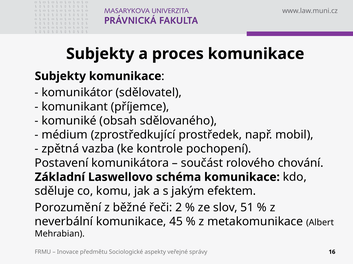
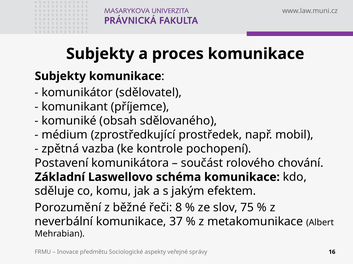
2: 2 -> 8 (179, 208)
51: 51 -> 75 (247, 208)
45: 45 -> 37 (176, 222)
